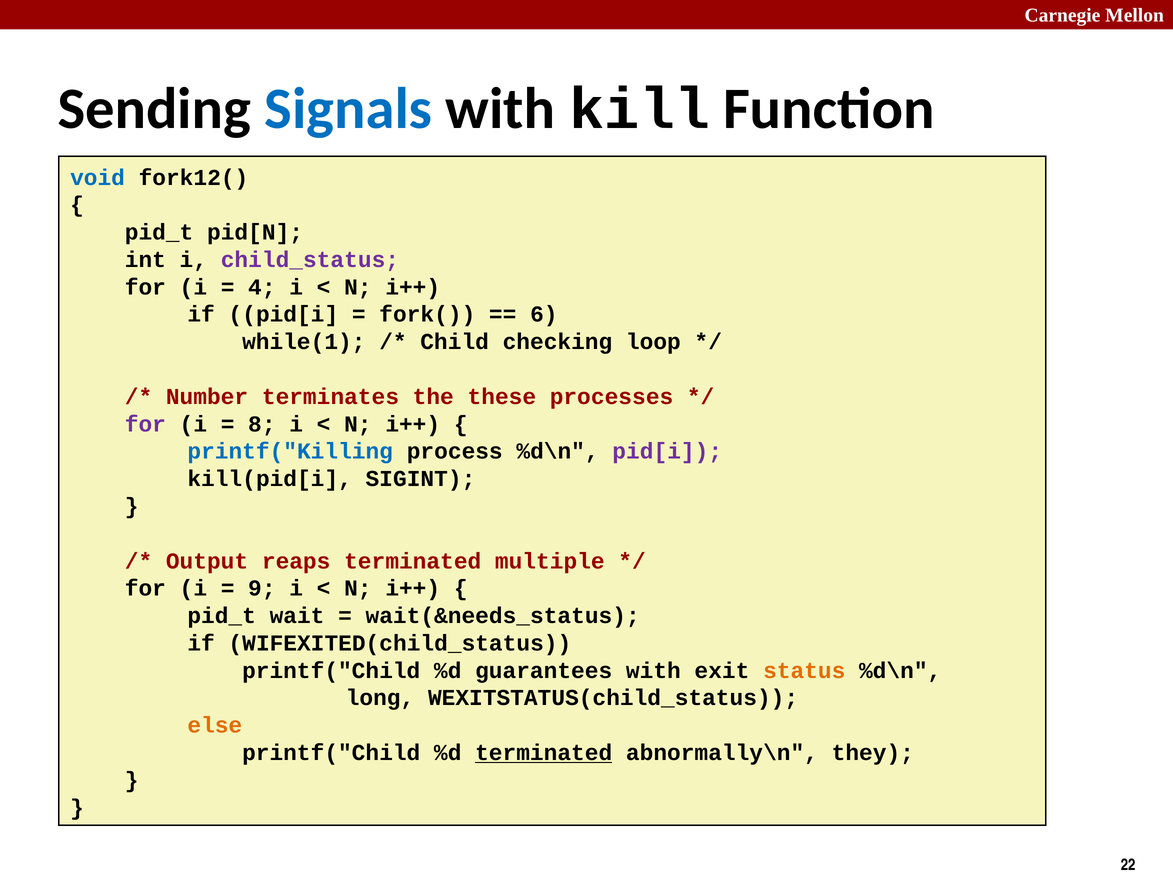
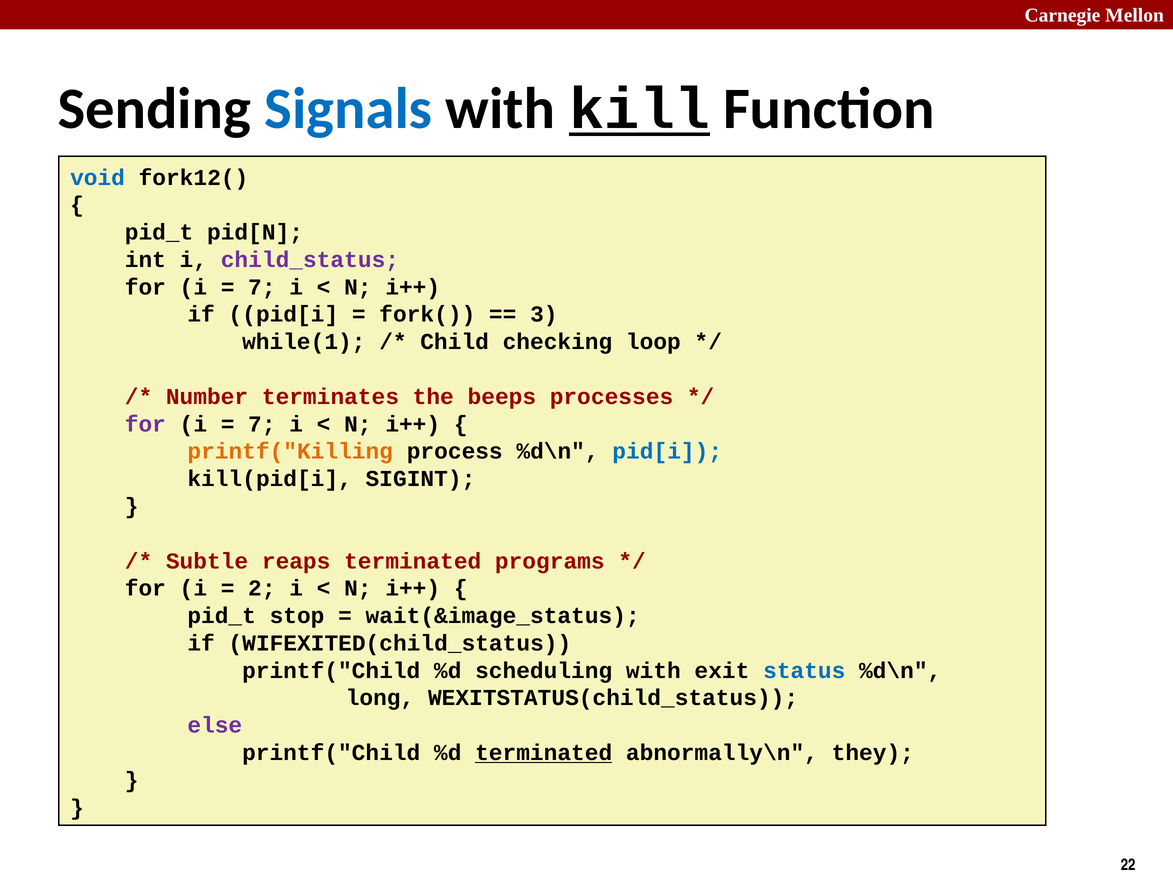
kill underline: none -> present (640, 109)
4: 4 -> 7 (262, 287)
6: 6 -> 3 (544, 314)
these: these -> beeps (502, 397)
8: 8 -> 7 (262, 424)
printf("Killing colour: blue -> orange (290, 451)
pid[i colour: purple -> blue (667, 451)
Output: Output -> Subtle (207, 561)
multiple: multiple -> programs (550, 561)
9: 9 -> 2 (262, 588)
wait: wait -> stop (297, 616)
wait(&needs_status: wait(&needs_status -> wait(&image_status (503, 616)
guarantees: guarantees -> scheduling (544, 670)
status colour: orange -> blue (804, 670)
else colour: orange -> purple (215, 725)
